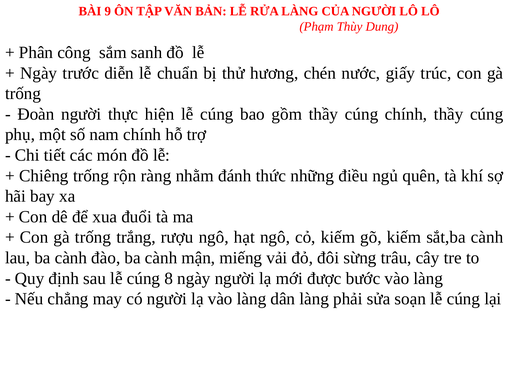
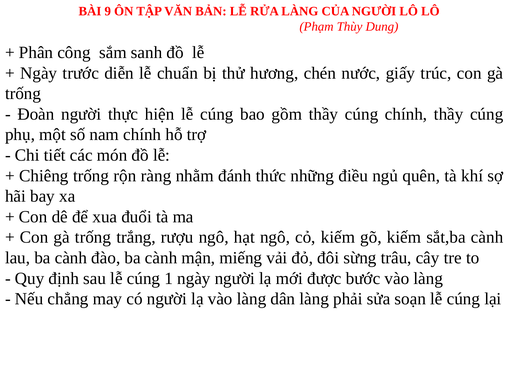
8: 8 -> 1 (169, 278)
